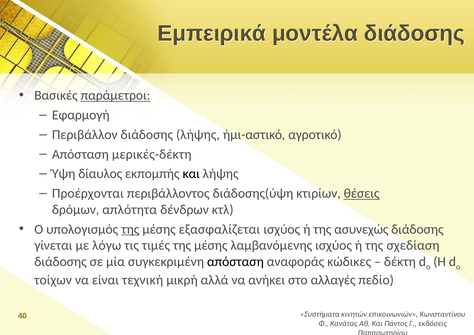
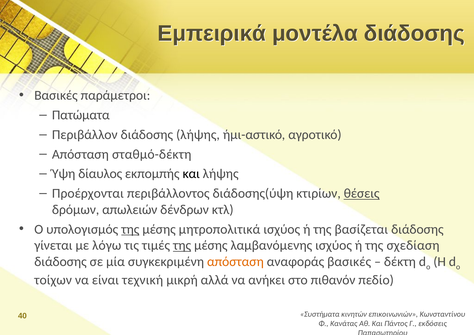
παράμετροι underline: present -> none (116, 95)
Εφαρμογή: Εφαρμογή -> Πατώματα (81, 115)
μερικές-δέκτη: μερικές-δέκτη -> σταθμό-δέκτη (152, 154)
απλότητα: απλότητα -> απωλειών (130, 210)
εξασφαλίζεται: εξασφαλίζεται -> μητροπολιτικά (220, 229)
ασυνεχώς: ασυνεχώς -> βασίζεται (361, 229)
της underline: none -> present (182, 245)
απόσταση colour: black -> orange (235, 262)
αναφοράς κώδικες: κώδικες -> βασικές (349, 262)
αλλαγές: αλλαγές -> πιθανόν (333, 280)
